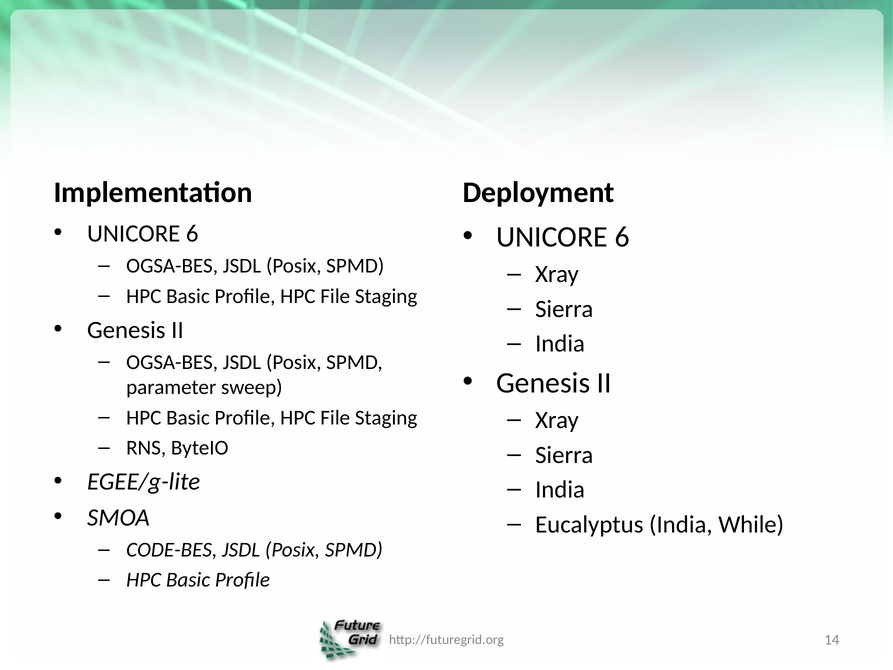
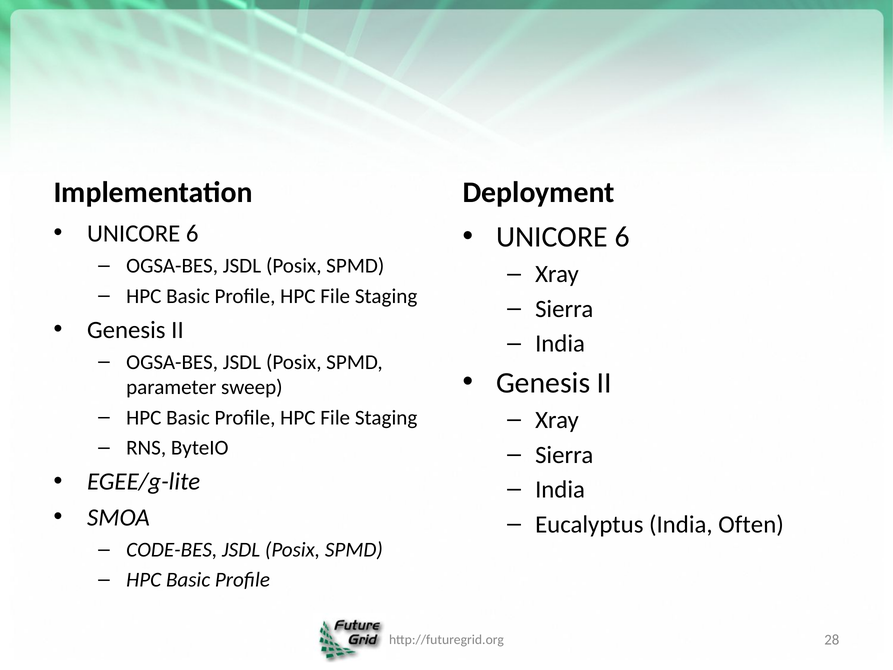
While: While -> Often (751, 524)
14: 14 -> 28 (832, 639)
